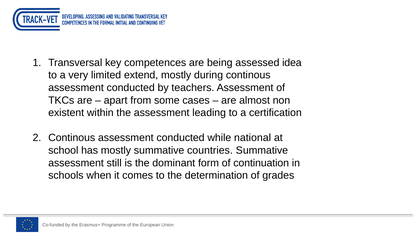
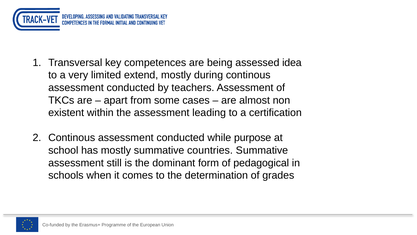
national: national -> purpose (253, 138)
continuation: continuation -> pedagogical (261, 163)
